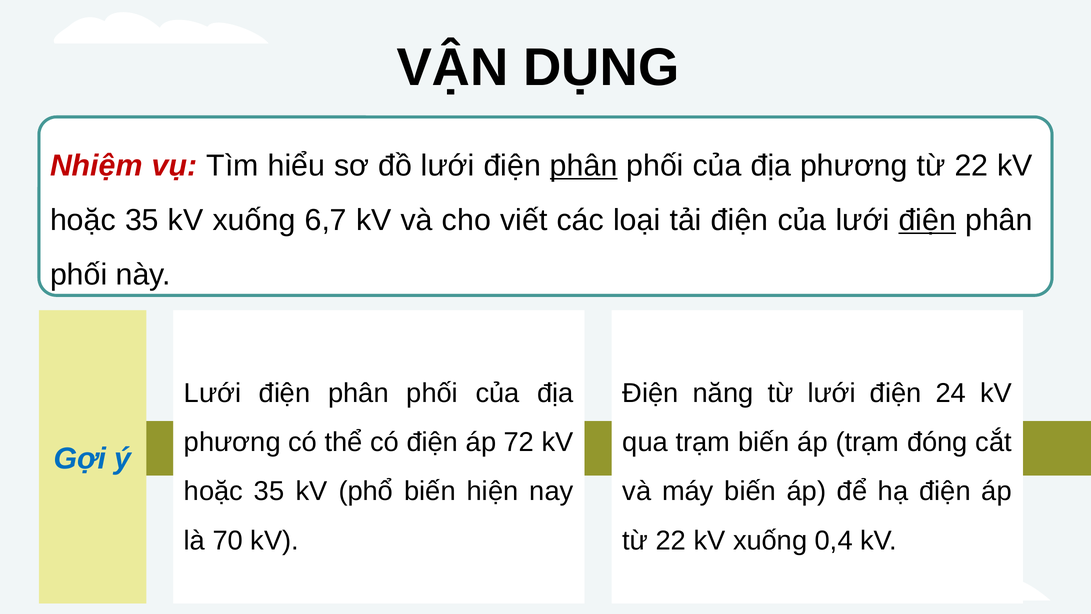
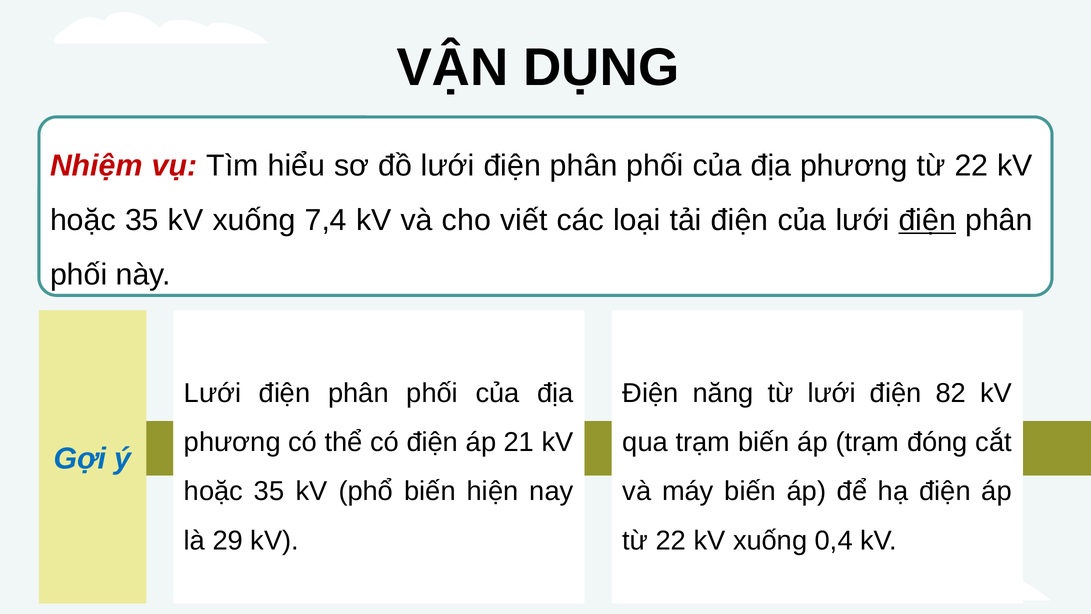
phân underline: present -> none (584, 166)
6,7: 6,7 -> 7,4 (326, 220)
24: 24 -> 82 (951, 393)
72: 72 -> 21 (519, 442)
70: 70 -> 29 (228, 540)
